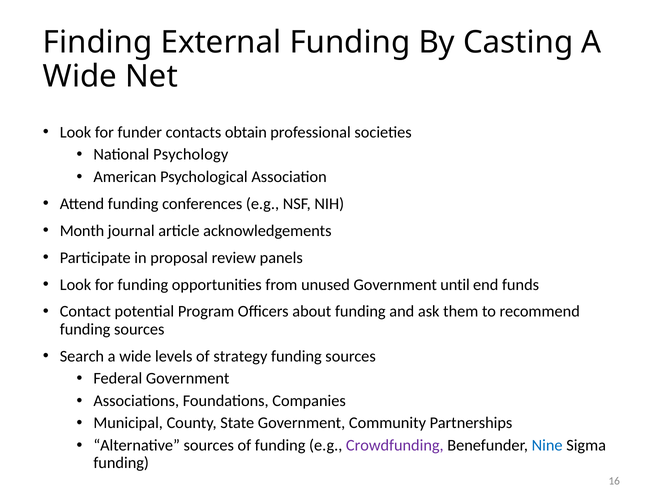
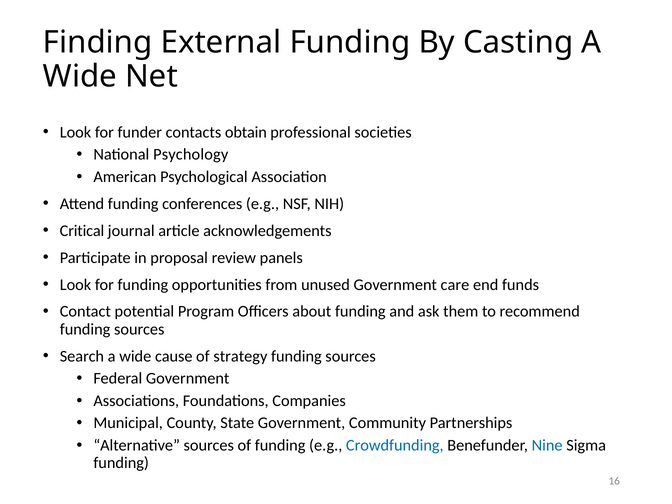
Month: Month -> Critical (82, 231)
until: until -> care (455, 285)
levels: levels -> cause (174, 356)
Crowdfunding colour: purple -> blue (395, 445)
